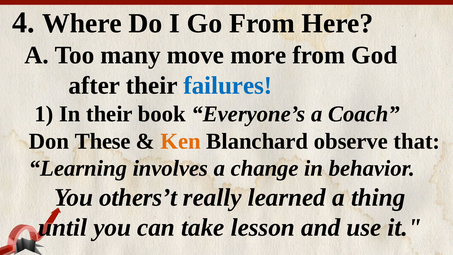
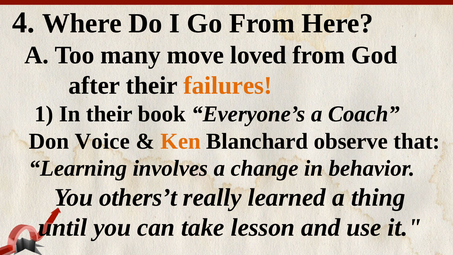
more: more -> loved (258, 55)
failures colour: blue -> orange (228, 86)
These: These -> Voice (102, 141)
